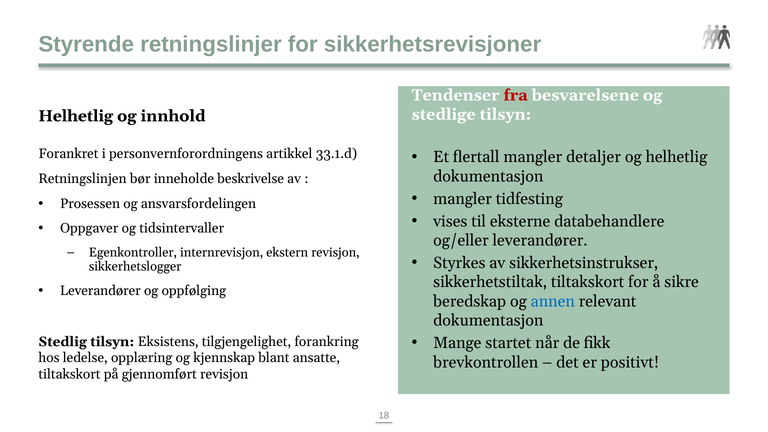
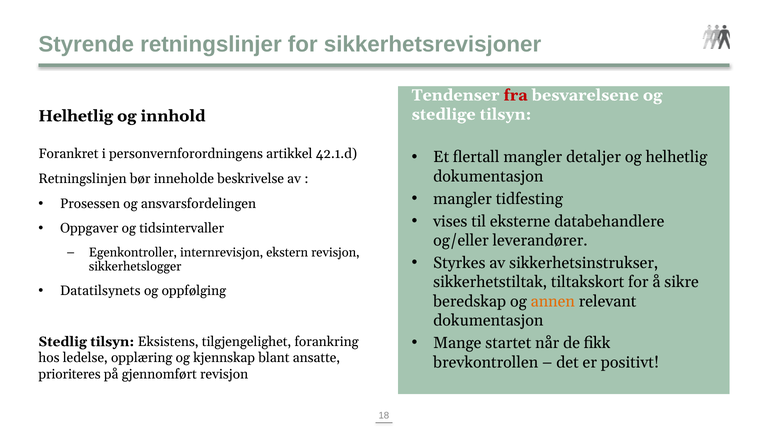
33.1.d: 33.1.d -> 42.1.d (336, 154)
Leverandører: Leverandører -> Datatilsynets (100, 291)
annen colour: blue -> orange (553, 301)
tiltakskort: tiltakskort -> prioriteres (70, 374)
